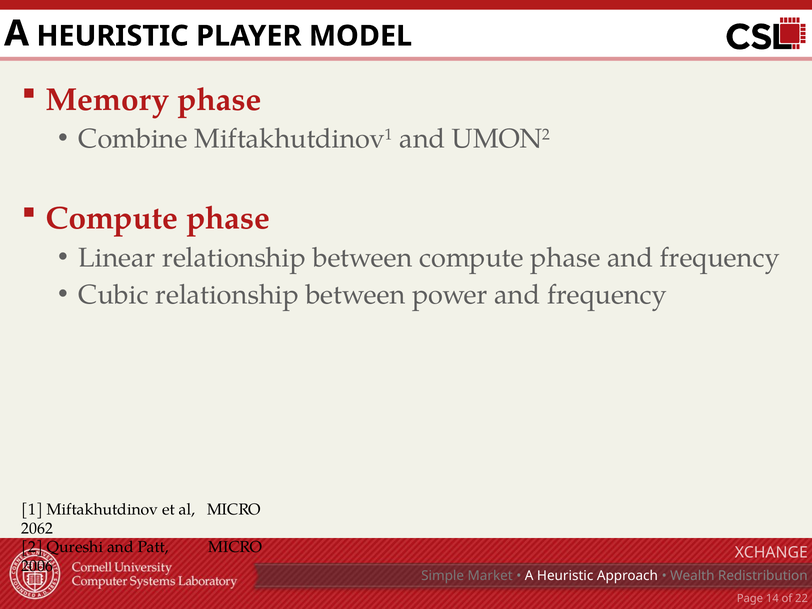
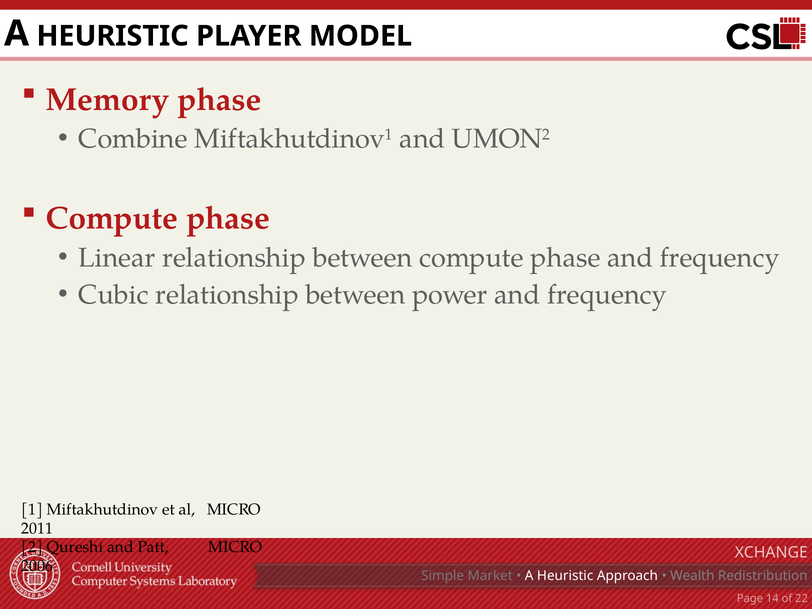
2062: 2062 -> 2011 (37, 528)
